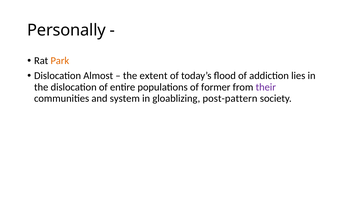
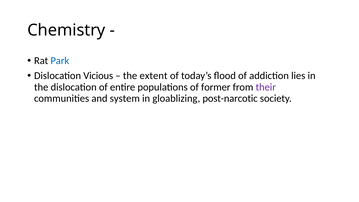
Personally: Personally -> Chemistry (66, 30)
Park colour: orange -> blue (60, 61)
Almost: Almost -> Vicious (98, 76)
post-pattern: post-pattern -> post-narcotic (230, 98)
